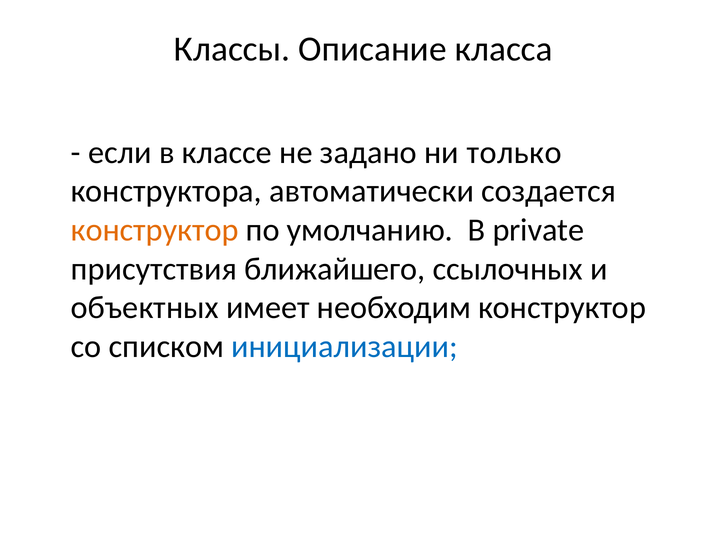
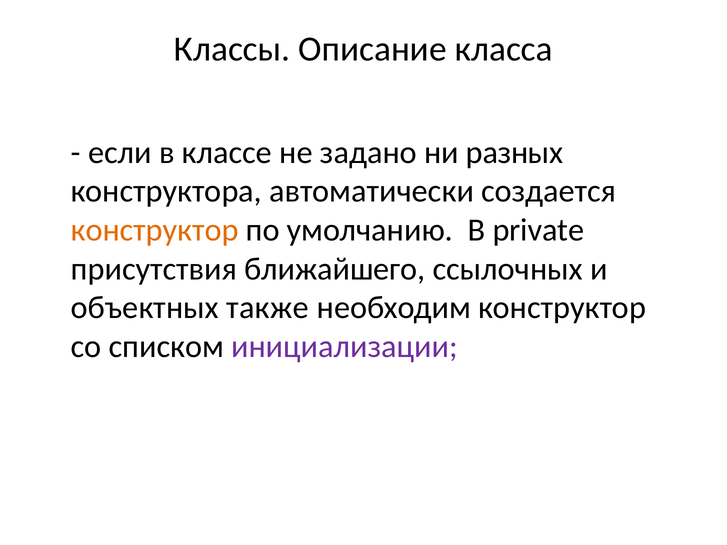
только: только -> разных (515, 153)
имеет: имеет -> также (268, 308)
инициализации colour: blue -> purple (345, 347)
